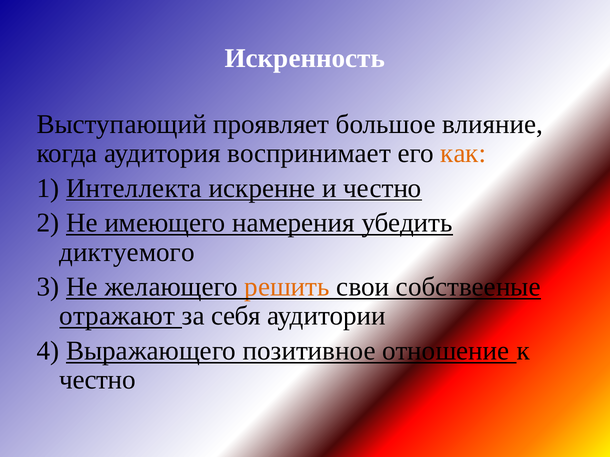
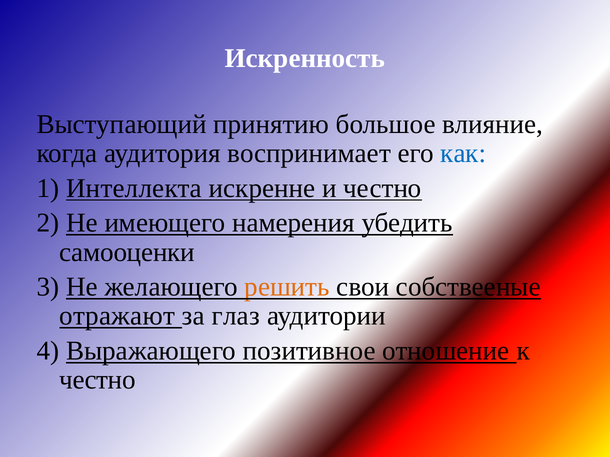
проявляет: проявляет -> принятию (271, 124)
как colour: orange -> blue (463, 154)
диктуемого: диктуемого -> самооценки (127, 252)
себя: себя -> глаз (236, 316)
